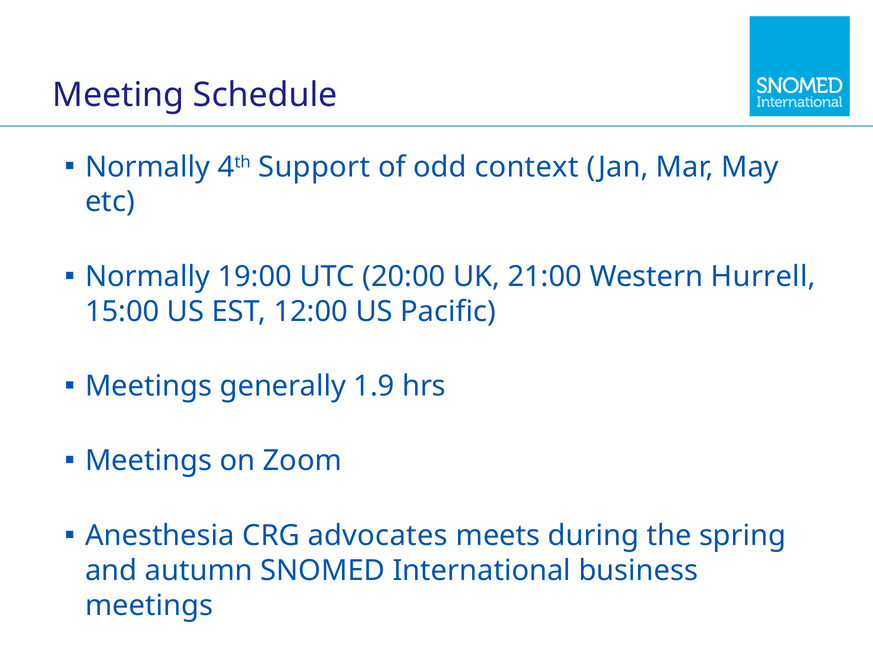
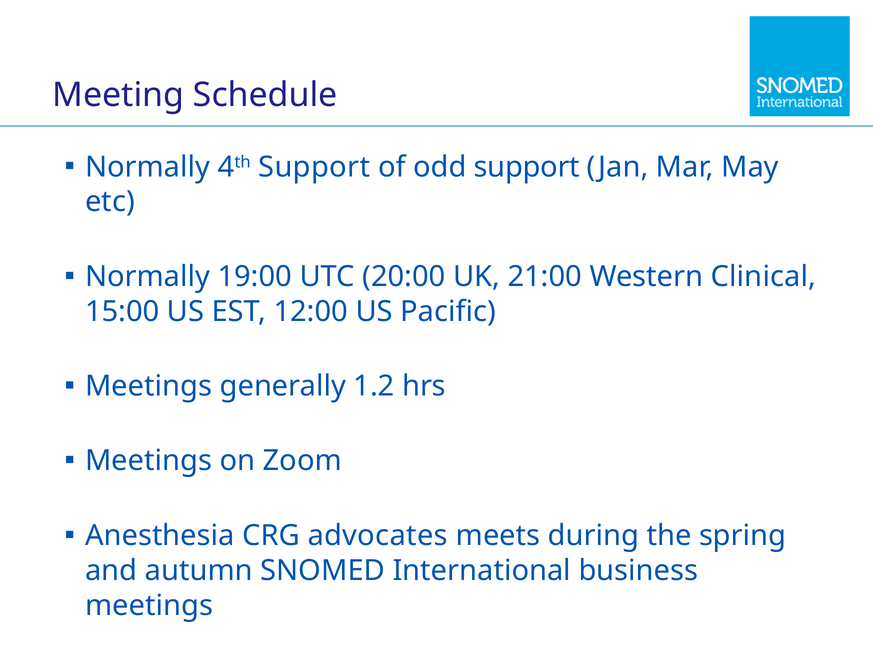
odd context: context -> support (527, 167)
Hurrell: Hurrell -> Clinical (763, 276)
1.9: 1.9 -> 1.2 (374, 386)
